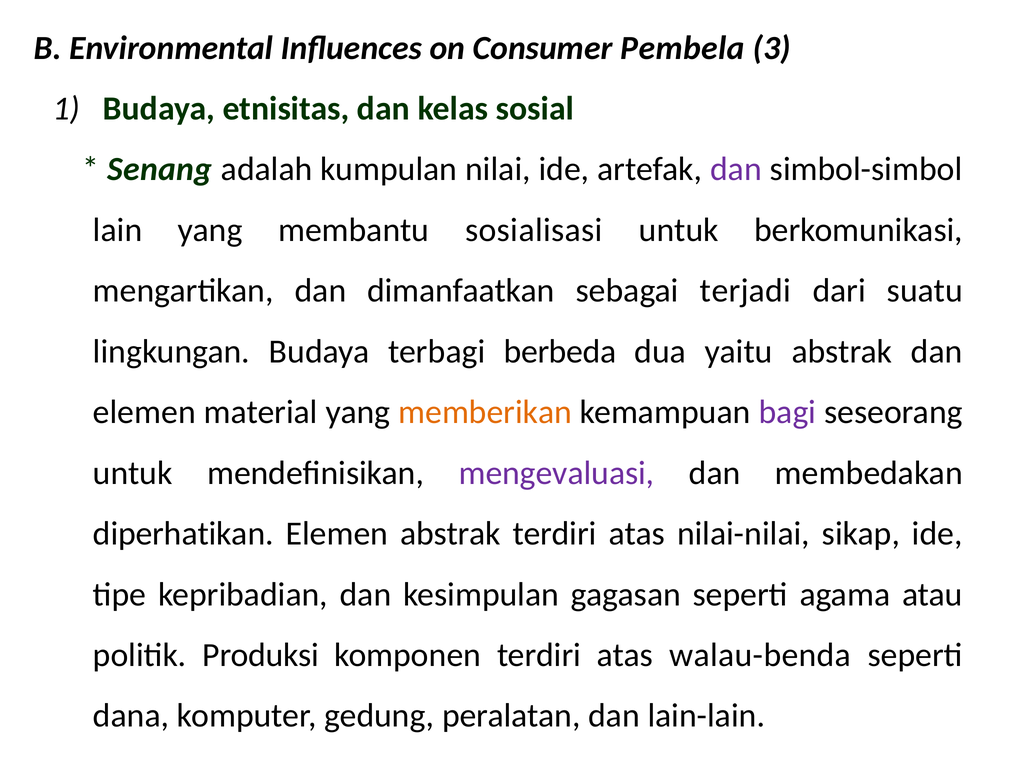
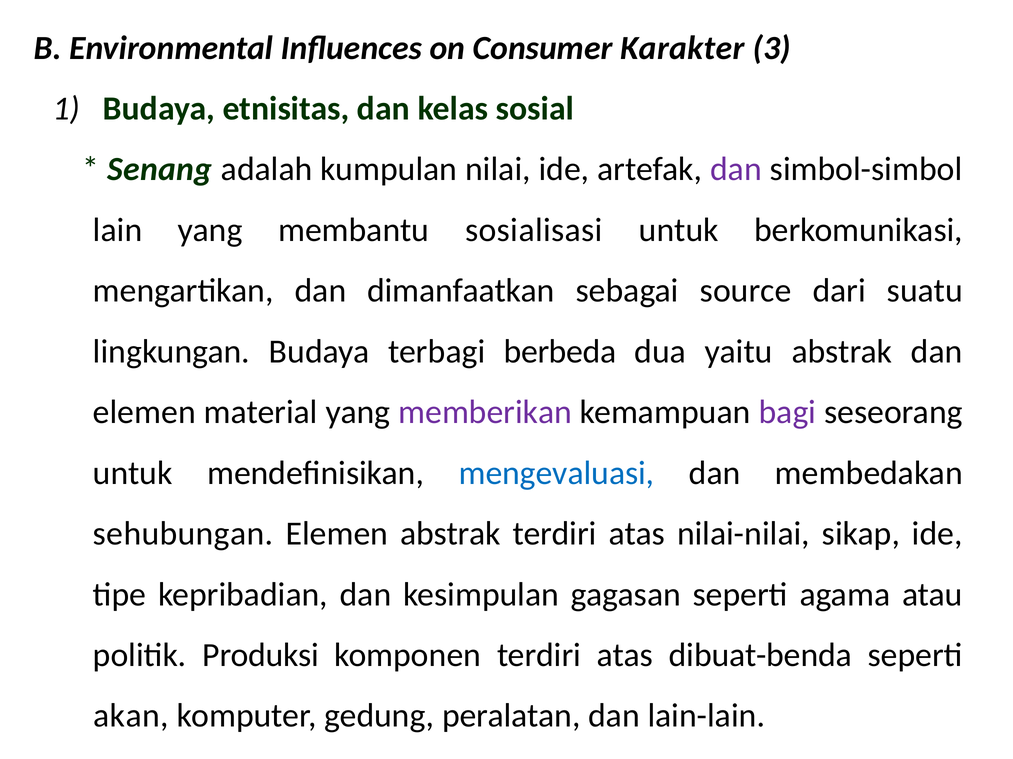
Pembela: Pembela -> Karakter (682, 48)
terjadi: terjadi -> source (746, 291)
memberikan colour: orange -> purple (485, 413)
mengevaluasi colour: purple -> blue (557, 473)
diperhatikan: diperhatikan -> sehubungan (183, 534)
walau-benda: walau-benda -> dibuat-benda (760, 656)
dana: dana -> akan (131, 717)
